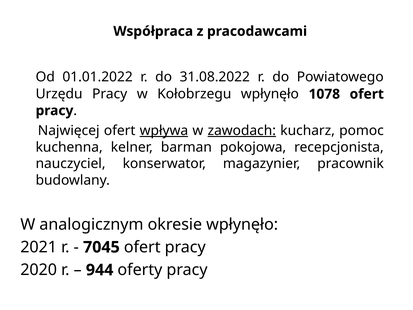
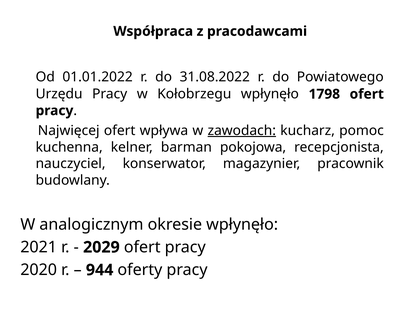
1078: 1078 -> 1798 (324, 94)
wpływa underline: present -> none (164, 130)
7045: 7045 -> 2029 (101, 247)
